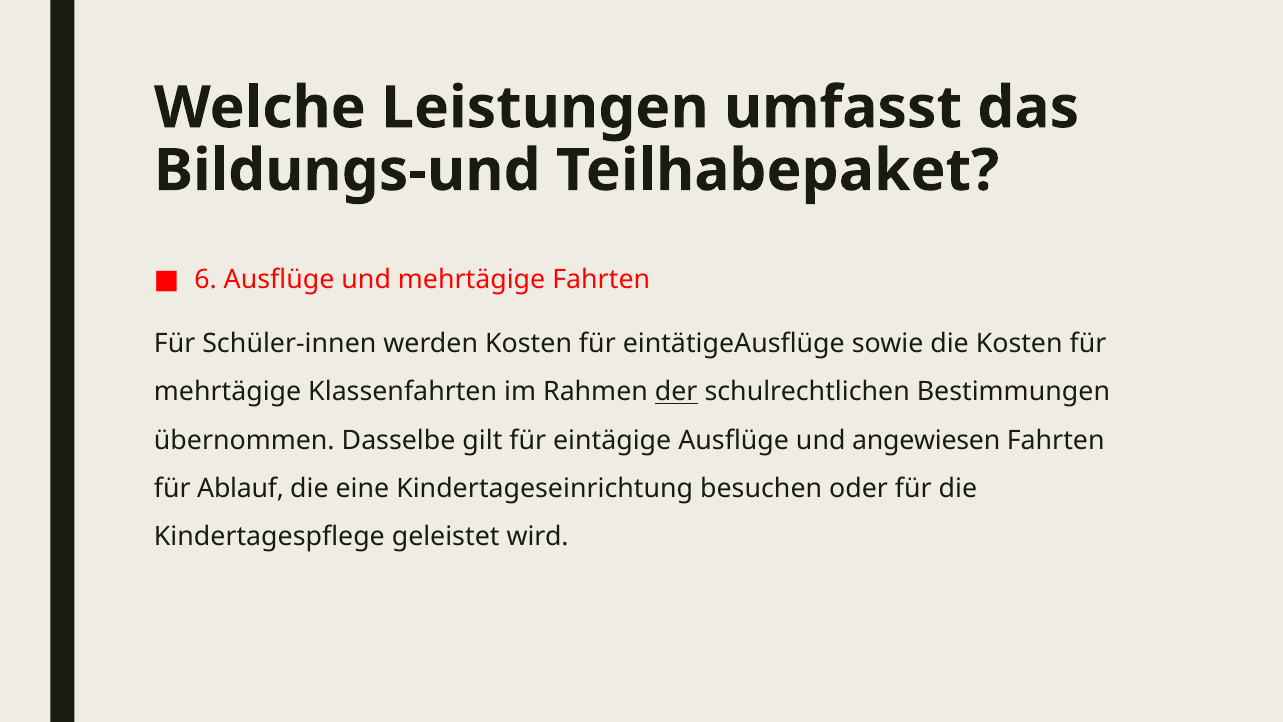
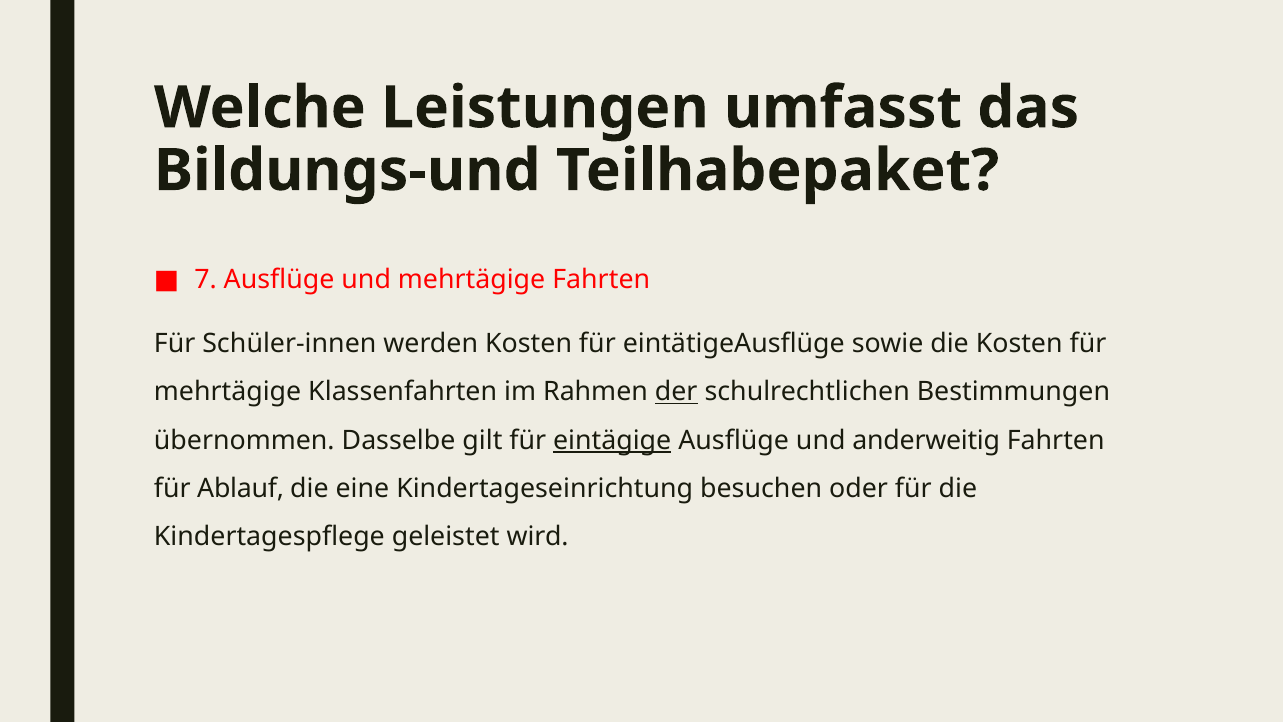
6: 6 -> 7 (206, 279)
eintägige underline: none -> present (612, 440)
angewiesen: angewiesen -> anderweitig (926, 440)
